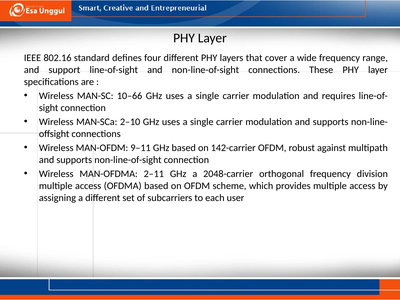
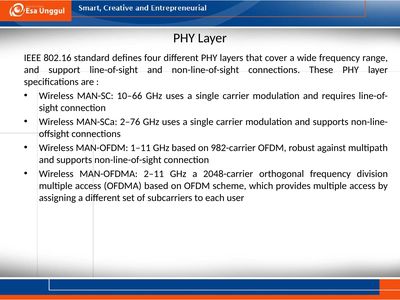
2–10: 2–10 -> 2–76 (130, 122)
9–11: 9–11 -> 1–11 (141, 148)
142-carrier: 142-carrier -> 982-carrier (233, 148)
